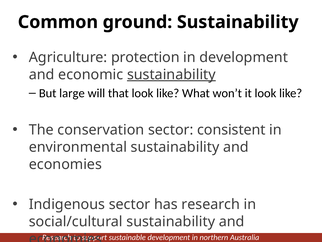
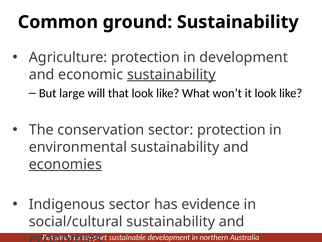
sector consistent: consistent -> protection (231, 130)
economies underline: none -> present (65, 164)
has research: research -> evidence (211, 204)
